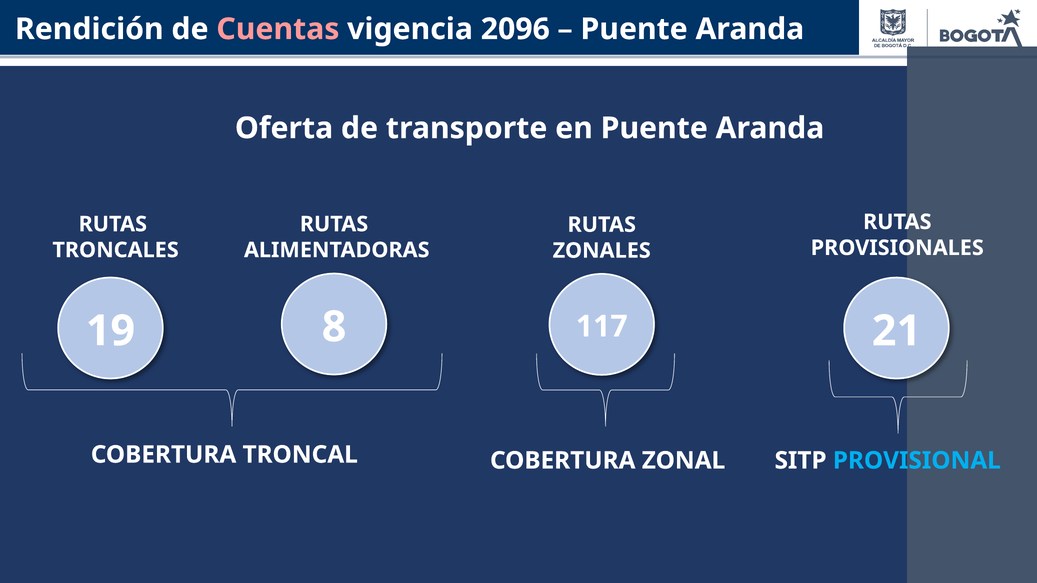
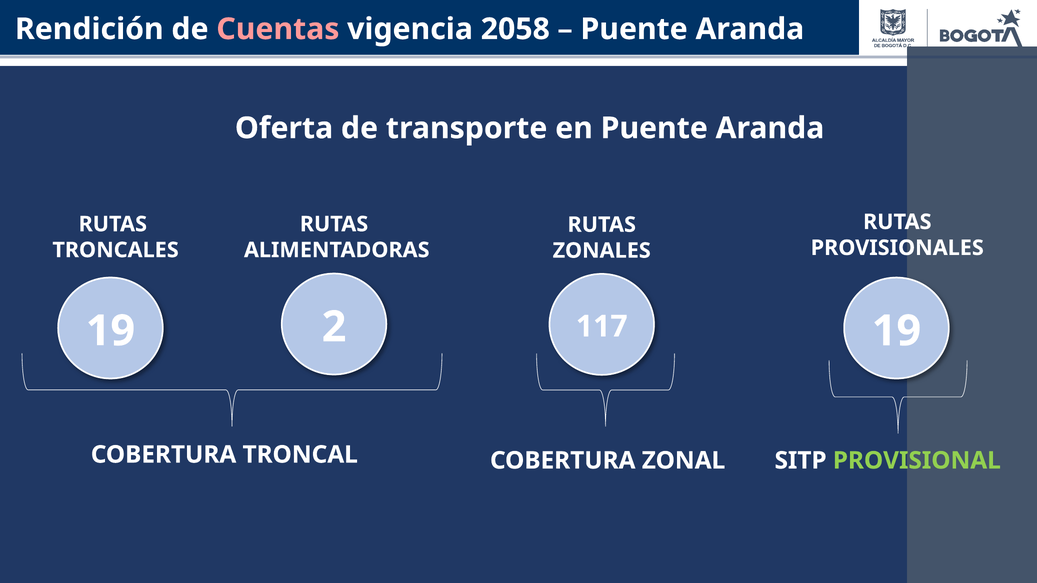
2096: 2096 -> 2058 (515, 29)
117 21: 21 -> 19 (896, 331)
8: 8 -> 2 (334, 327)
PROVISIONAL colour: light blue -> light green (917, 461)
